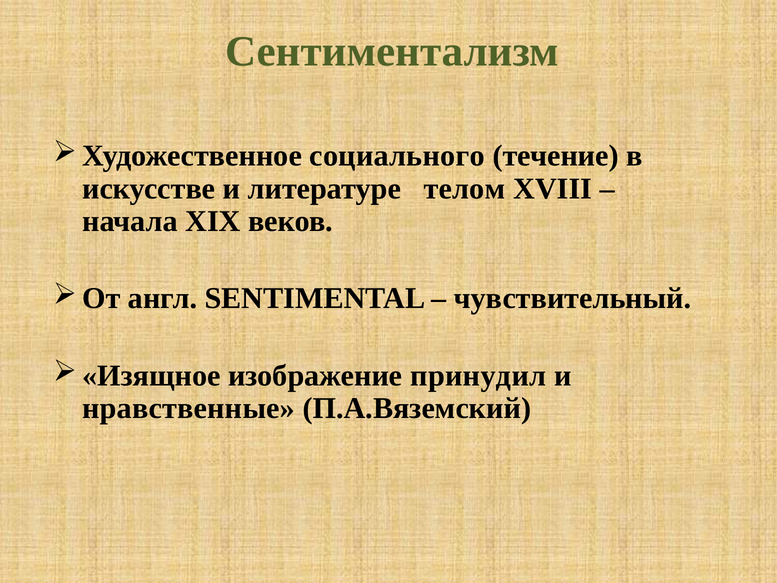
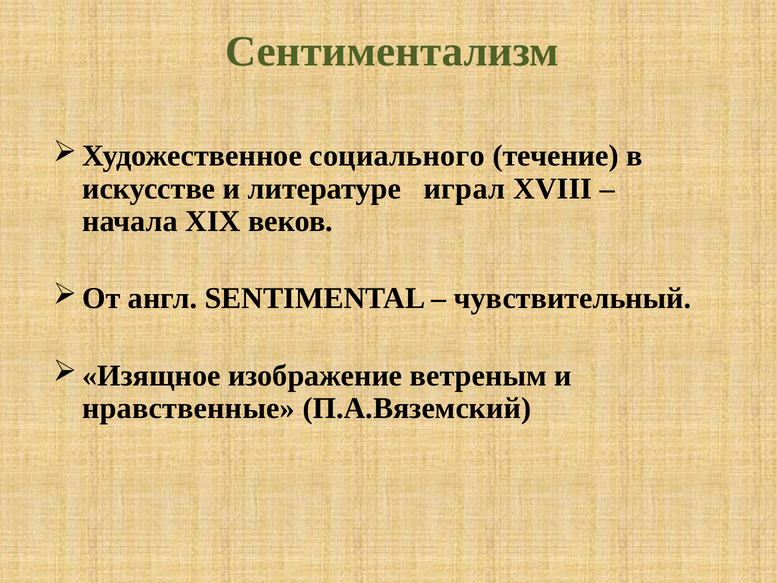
телом: телом -> играл (464, 189)
принудил: принудил -> ветреным (478, 376)
